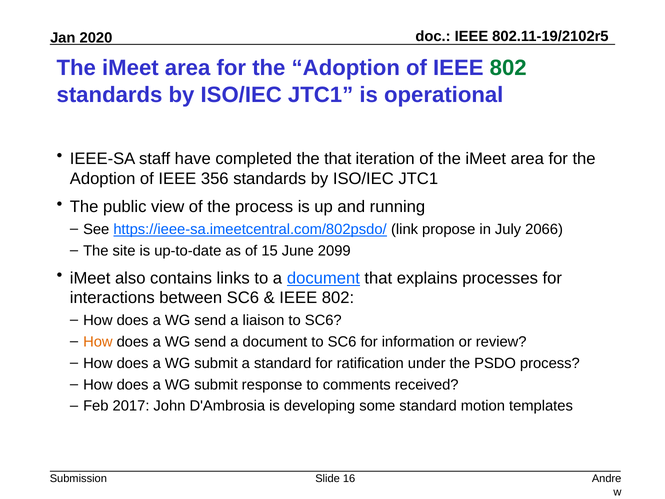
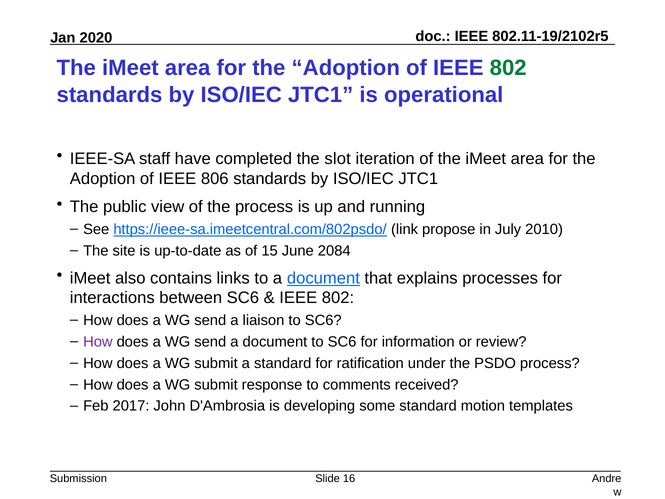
the that: that -> slot (338, 159)
356: 356 -> 806 (215, 179)
2066: 2066 -> 2010 (544, 229)
2099: 2099 -> 2084 (334, 251)
How colour: orange -> purple (98, 342)
